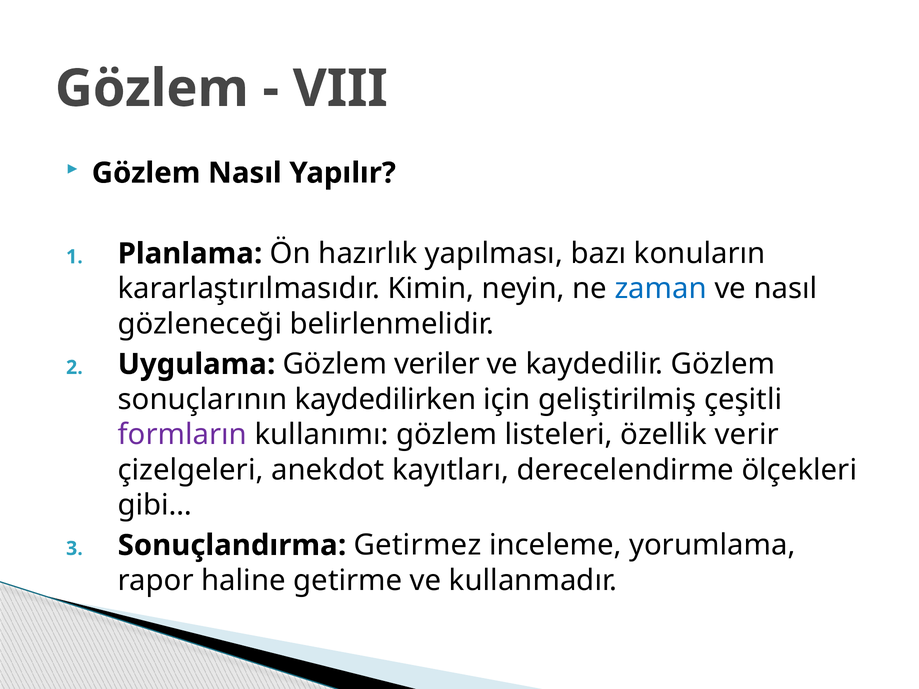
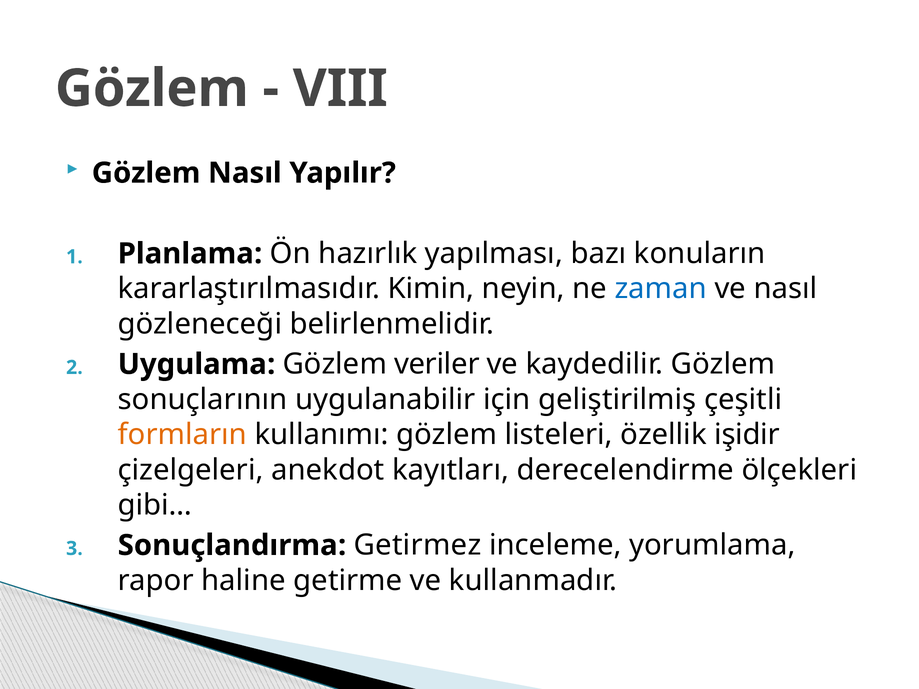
kaydedilirken: kaydedilirken -> uygulanabilir (385, 400)
formların colour: purple -> orange (182, 435)
verir: verir -> işidir (747, 435)
